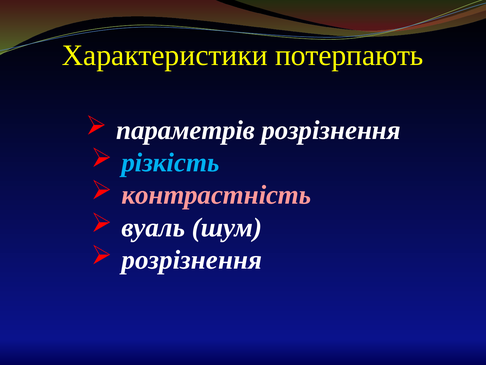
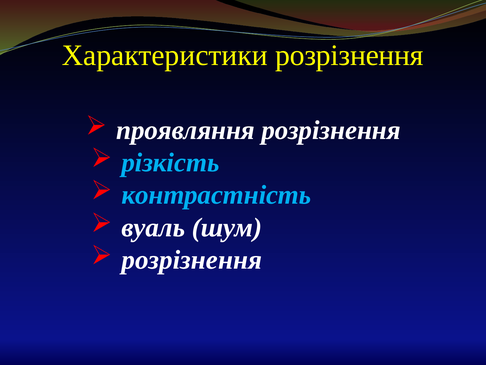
Характеристики потерпають: потерпають -> розрізнення (349, 55)
параметрів: параметрів -> проявляння (186, 130)
контрастність colour: pink -> light blue (216, 195)
